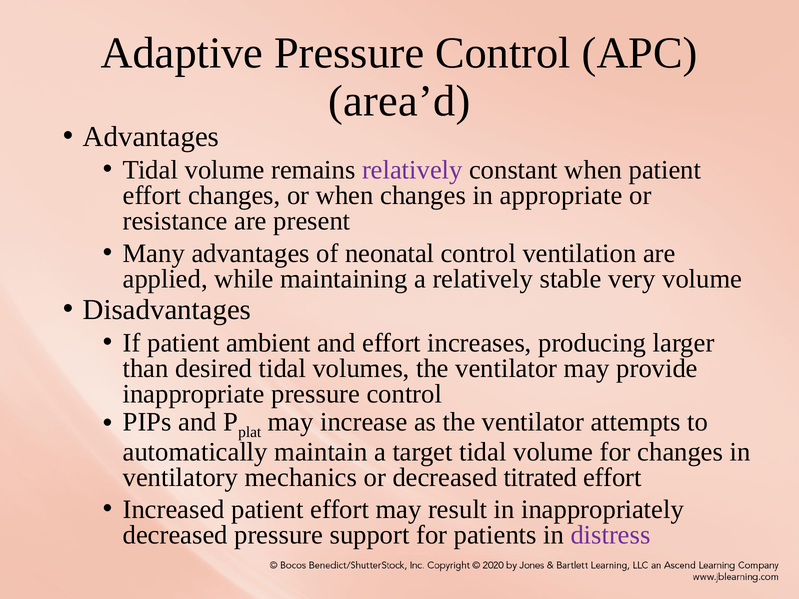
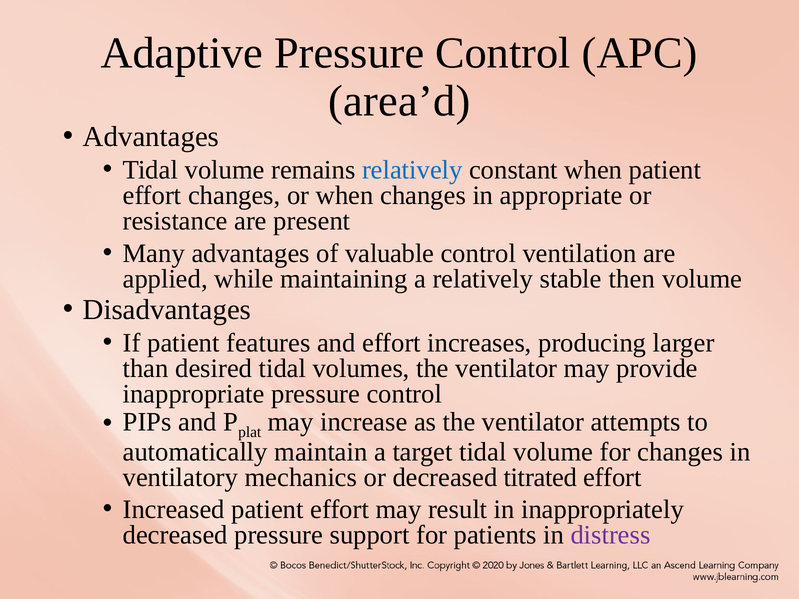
relatively colour: purple -> blue (412, 170)
neonatal: neonatal -> valuable (390, 253)
very: very -> then (632, 279)
ambient: ambient -> features (268, 343)
